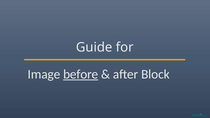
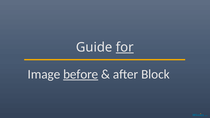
for underline: none -> present (125, 47)
